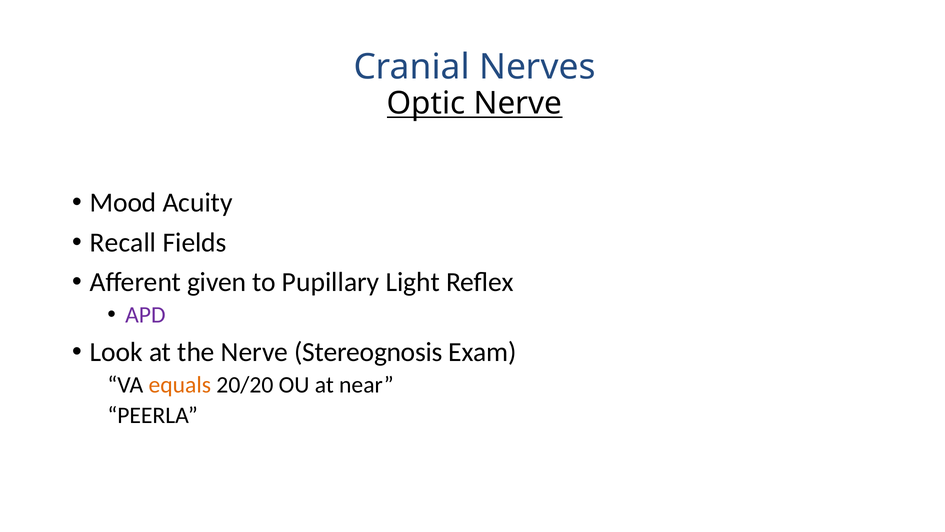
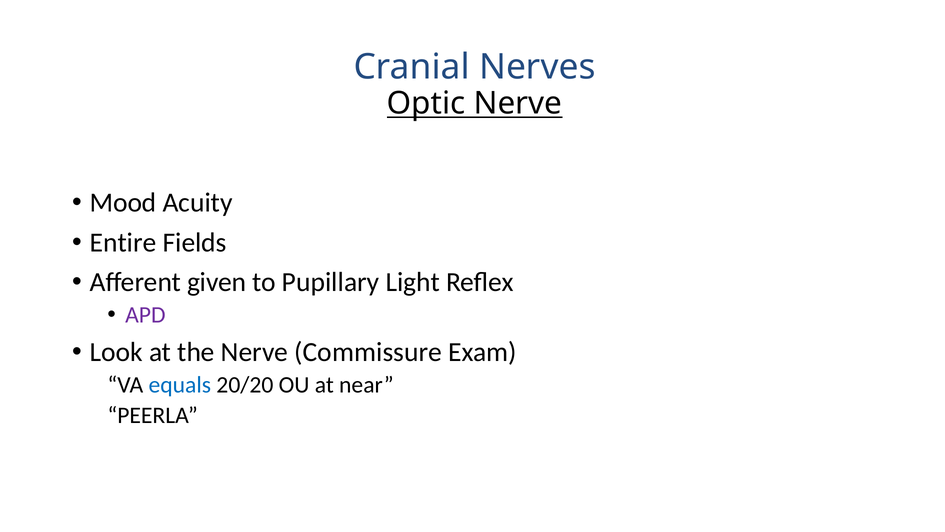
Recall: Recall -> Entire (123, 242)
Stereognosis: Stereognosis -> Commissure (368, 352)
equals colour: orange -> blue (180, 385)
